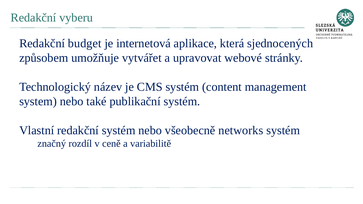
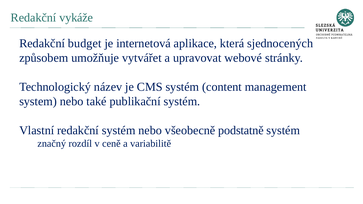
vyberu: vyberu -> vykáže (76, 18)
networks: networks -> podstatně (241, 131)
